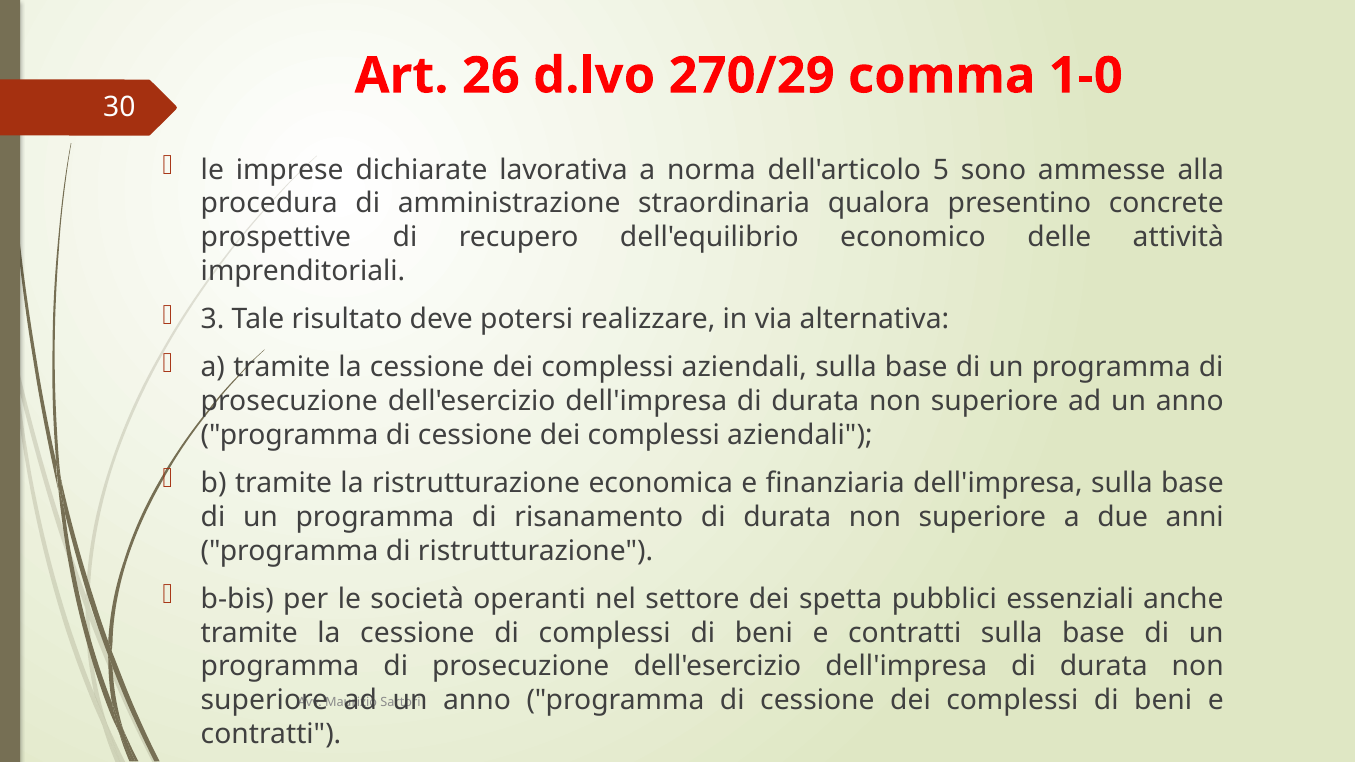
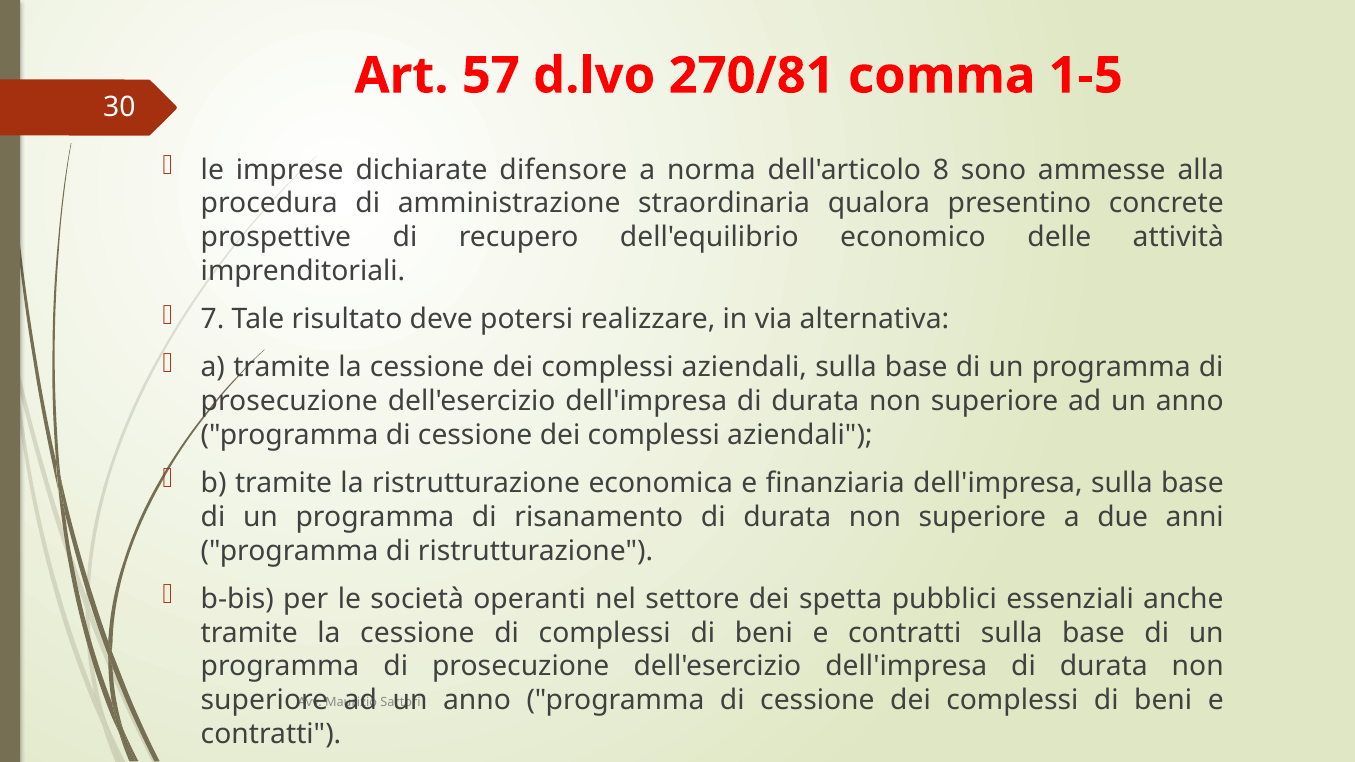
26: 26 -> 57 (491, 76)
270/29: 270/29 -> 270/81 (752, 76)
1-0: 1-0 -> 1-5 (1086, 76)
lavorativa: lavorativa -> difensore (563, 170)
5: 5 -> 8 (941, 170)
3: 3 -> 7 (213, 319)
